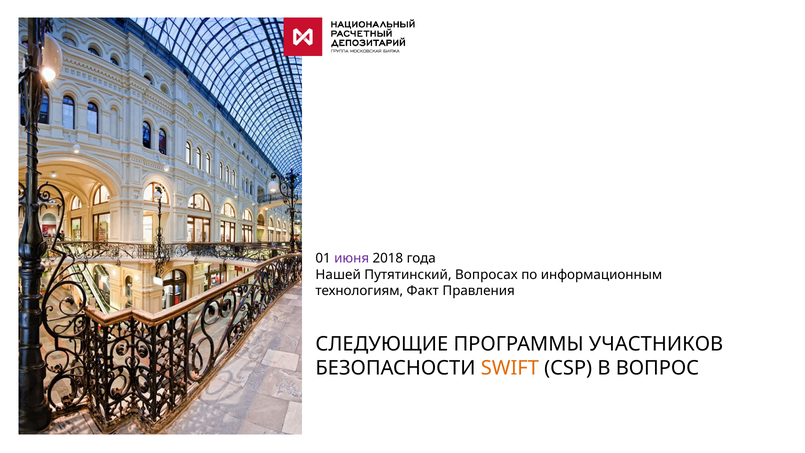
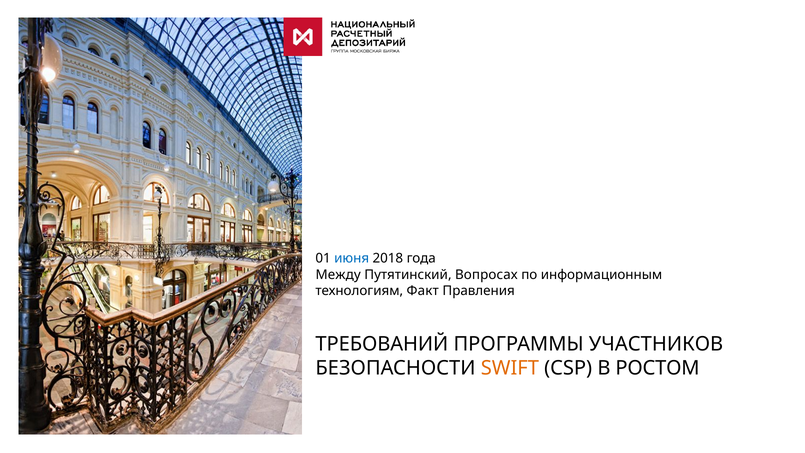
июня colour: purple -> blue (352, 259)
Нашей: Нашей -> Между (338, 275)
СЛЕДУЮЩИЕ: СЛЕДУЮЩИЕ -> ТРЕБОВАНИЙ (382, 344)
ВОПРОС: ВОПРОС -> РОСТОМ (657, 368)
